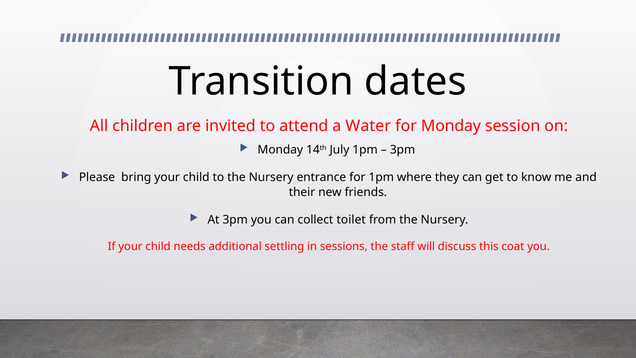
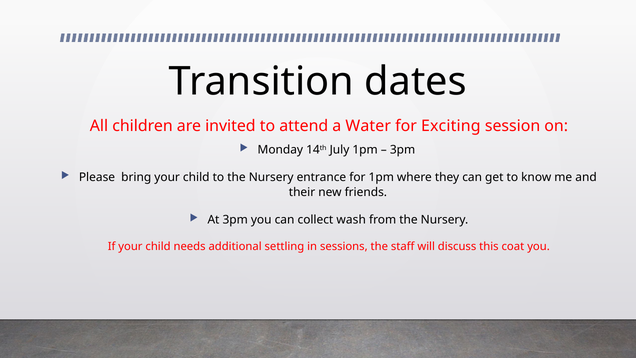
for Monday: Monday -> Exciting (451, 126)
toilet: toilet -> wash (351, 220)
